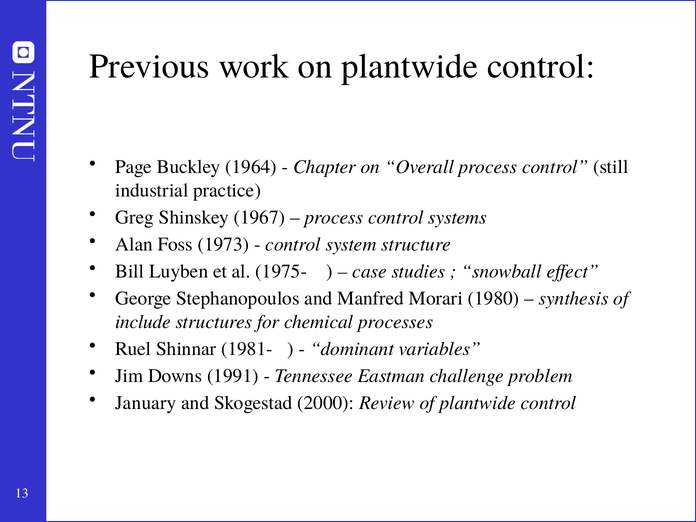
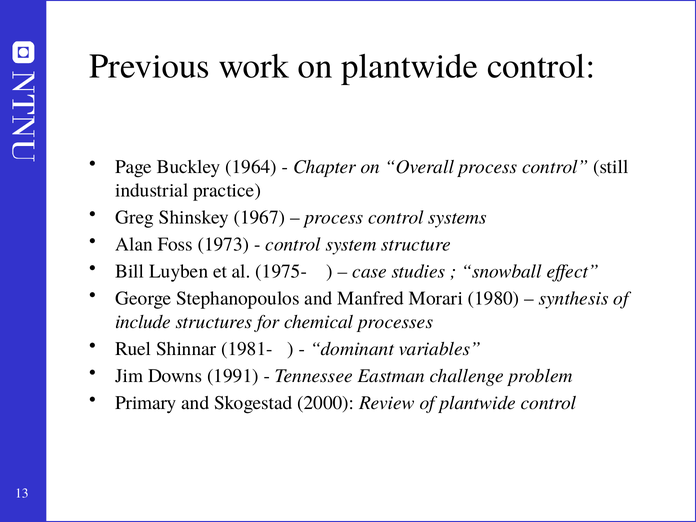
January: January -> Primary (146, 403)
